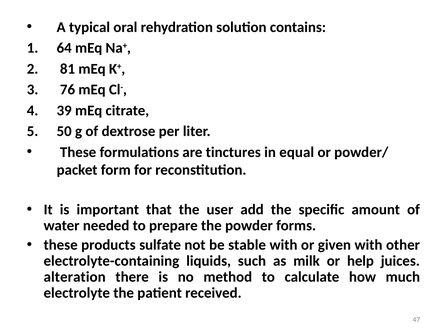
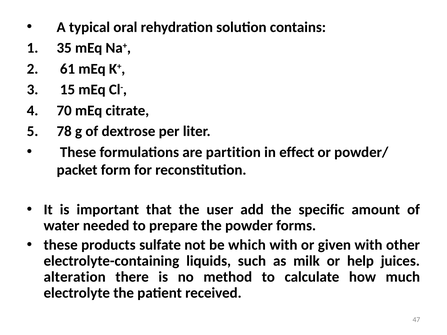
64: 64 -> 35 (64, 48)
81: 81 -> 61 (68, 69)
76: 76 -> 15 (68, 90)
39: 39 -> 70 (64, 111)
50: 50 -> 78 (64, 131)
tinctures: tinctures -> partition (233, 152)
equal: equal -> effect (297, 152)
stable: stable -> which (247, 245)
